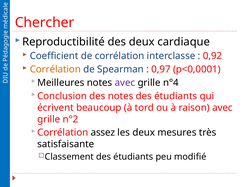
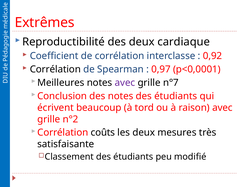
Chercher: Chercher -> Extrêmes (45, 23)
Corrélation colour: orange -> black (55, 69)
n°4: n°4 -> n°7 (171, 83)
assez: assez -> coûts (103, 132)
